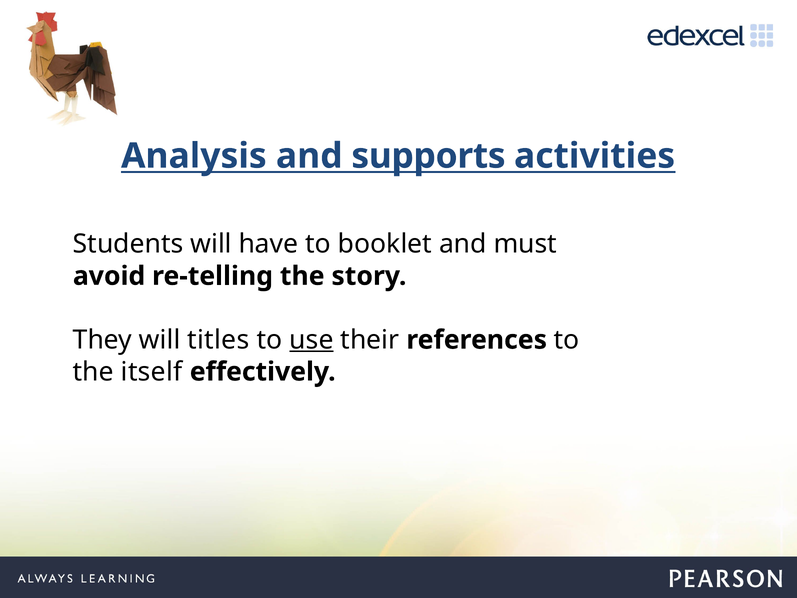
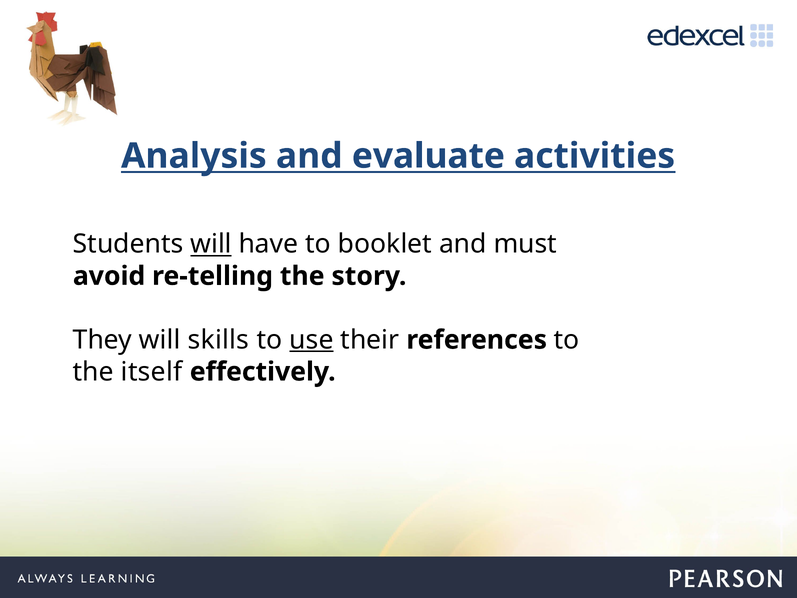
supports: supports -> evaluate (428, 156)
will underline: none -> present (211, 244)
titles: titles -> skills (218, 340)
